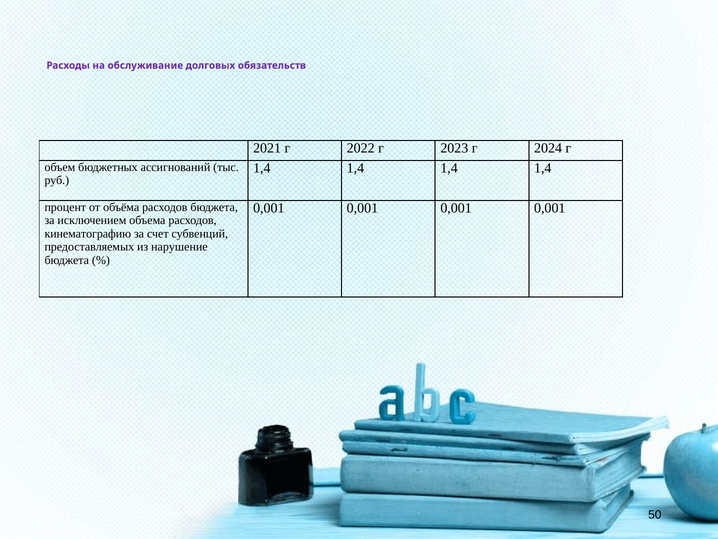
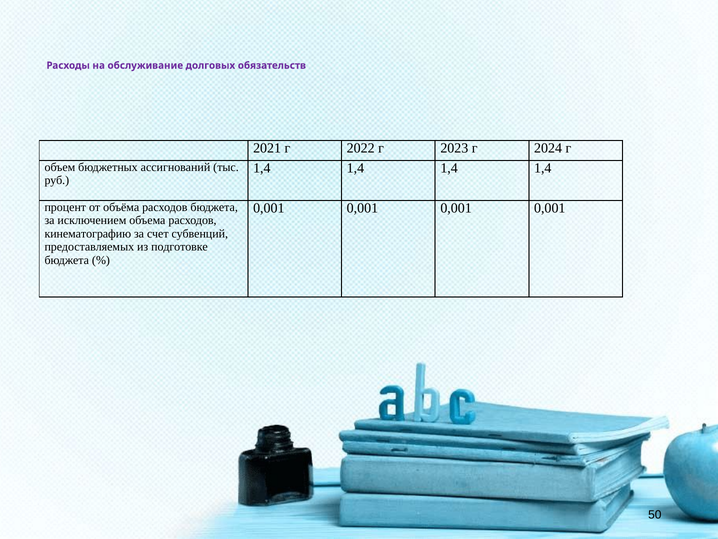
нарушение: нарушение -> подготовке (179, 247)
